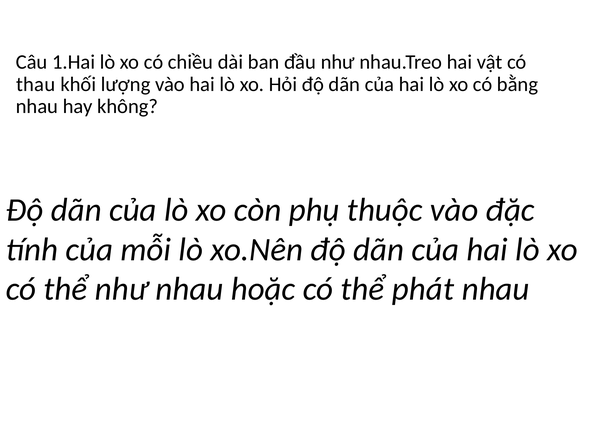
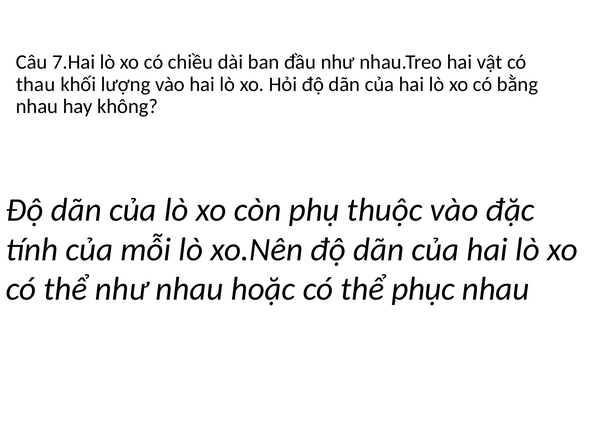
1.Hai: 1.Hai -> 7.Hai (74, 62)
phát: phát -> phục (423, 289)
